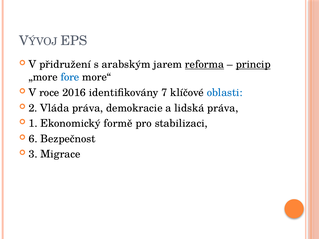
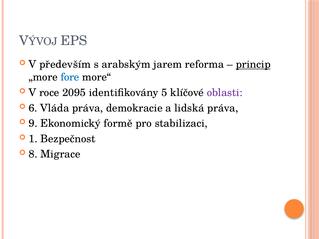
přidružení: přidružení -> především (65, 65)
reforma underline: present -> none (204, 65)
2016: 2016 -> 2095 (74, 93)
7: 7 -> 5 (164, 93)
oblasti colour: blue -> purple (225, 93)
2: 2 -> 6 (33, 108)
1: 1 -> 9 (33, 124)
6: 6 -> 1 (33, 139)
3: 3 -> 8 (33, 154)
